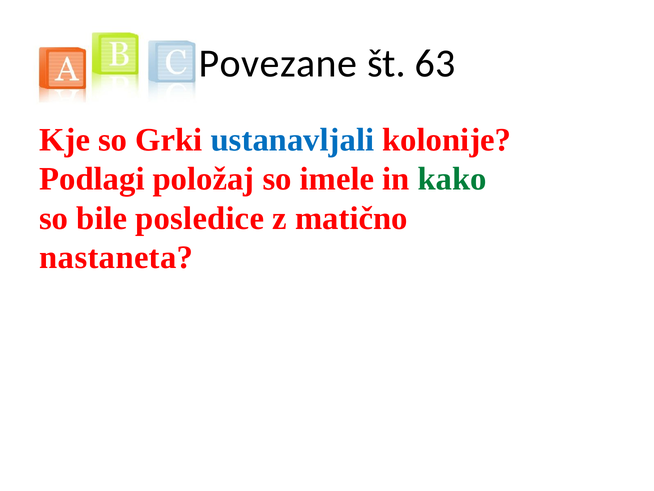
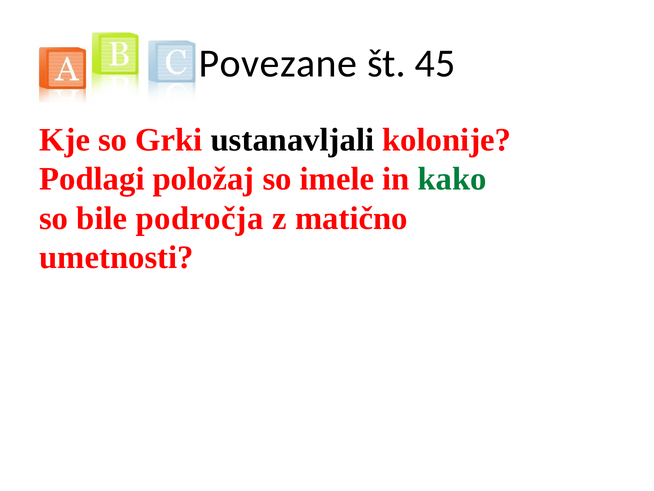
63: 63 -> 45 (435, 63)
ustanavljali colour: blue -> black (292, 140)
posledice: posledice -> področja (200, 218)
nastaneta: nastaneta -> umetnosti (116, 257)
